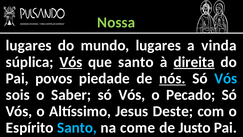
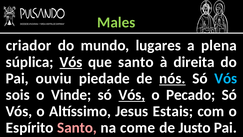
Nossa: Nossa -> Males (116, 22)
lugares: lugares -> criador (29, 45)
vinda: vinda -> plena (219, 45)
direita underline: present -> none (194, 62)
povos: povos -> ouviu (54, 78)
Saber: Saber -> Vinde (71, 95)
Vós underline: none -> present (132, 95)
Deste: Deste -> Estais (173, 111)
Santo colour: light blue -> pink (77, 127)
